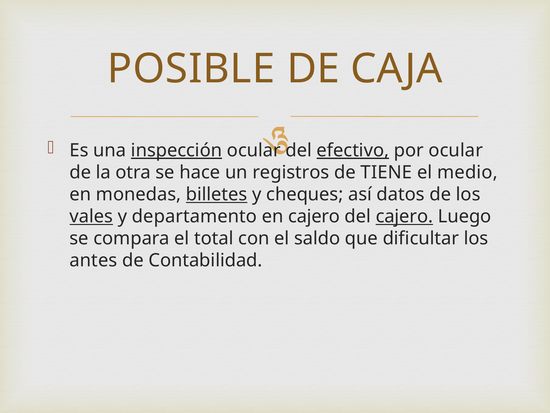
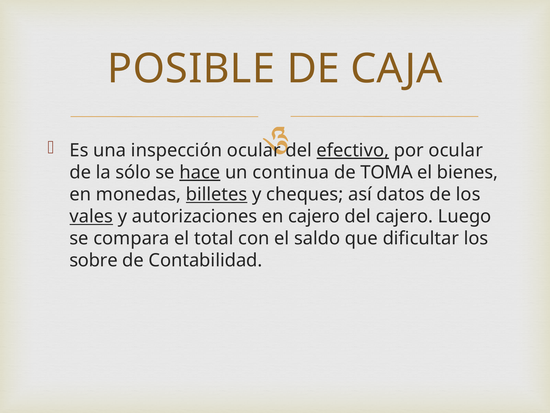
inspección underline: present -> none (177, 150)
otra: otra -> sólo (133, 172)
hace underline: none -> present (200, 172)
registros: registros -> continua (291, 172)
TIENE: TIENE -> TOMA (387, 172)
medio: medio -> bienes (468, 172)
departamento: departamento -> autorizaciones (195, 216)
cajero underline: present -> none (404, 216)
antes: antes -> sobre (94, 260)
